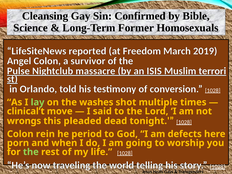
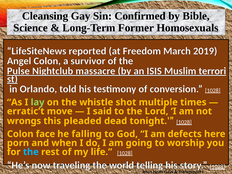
washes: washes -> whistle (96, 102)
clinical’t: clinical’t -> erratic’t (26, 111)
rein: rein -> face (45, 134)
period: period -> falling (87, 134)
the colour: light green -> light blue (31, 152)
